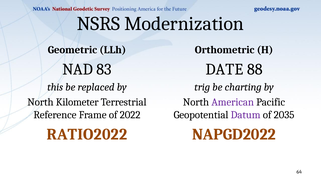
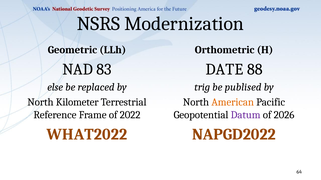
this: this -> else (55, 87)
charting: charting -> publised (243, 87)
American colour: purple -> orange (233, 102)
2035: 2035 -> 2026 (284, 115)
RATIO2022: RATIO2022 -> WHAT2022 (87, 135)
